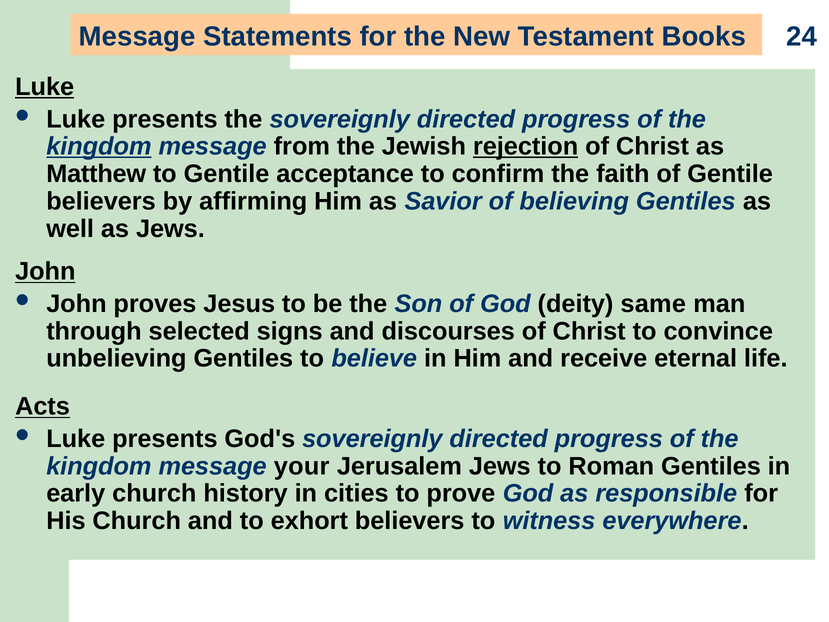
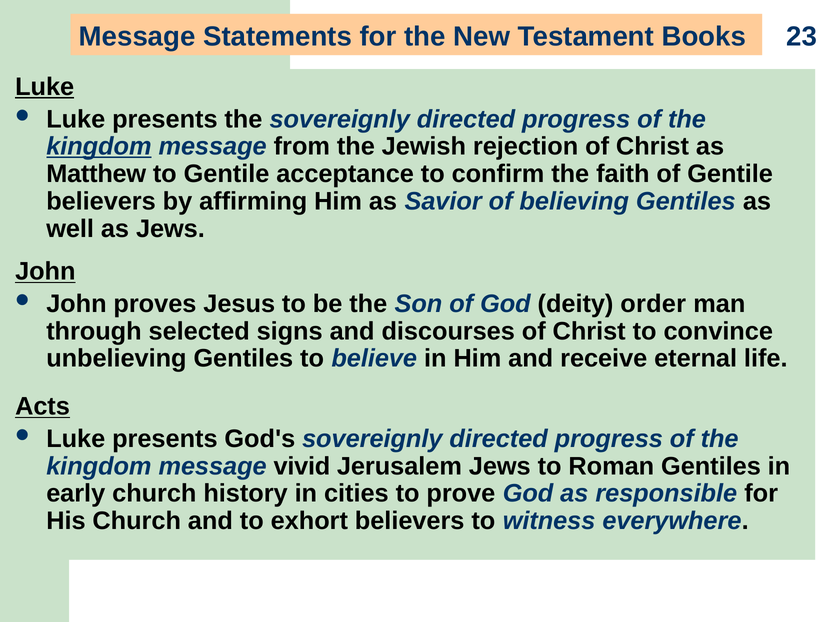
24: 24 -> 23 (802, 36)
rejection underline: present -> none (526, 147)
same: same -> order (653, 304)
your: your -> vivid (302, 466)
